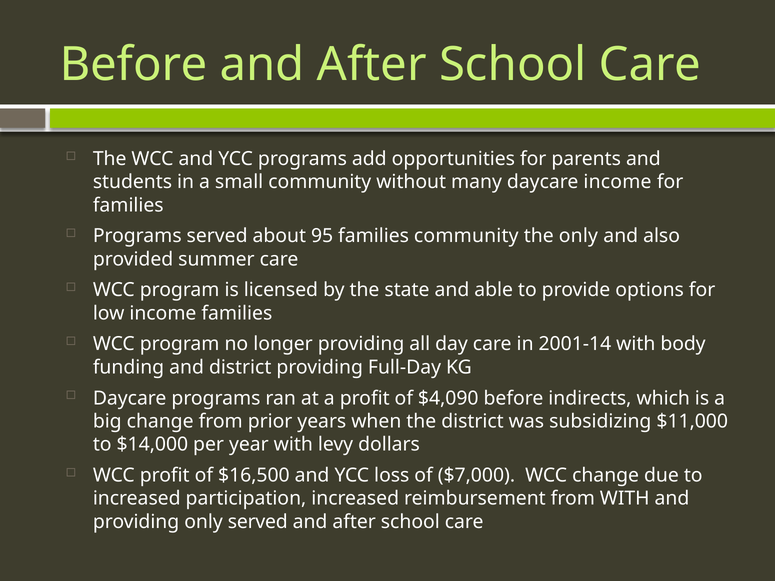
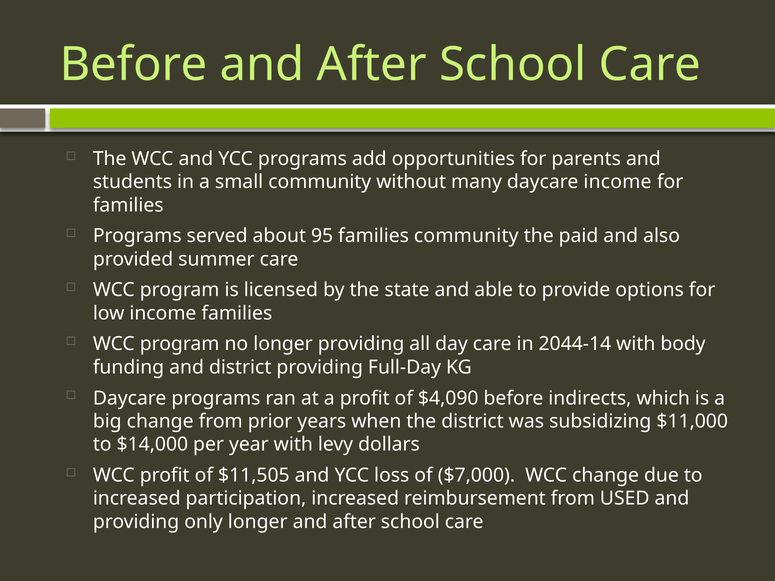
the only: only -> paid (579, 236)
2001-14: 2001-14 -> 2044-14 (575, 344)
$16,500: $16,500 -> $11,505 (254, 476)
from WITH: WITH -> USED (625, 499)
only served: served -> longer (258, 522)
